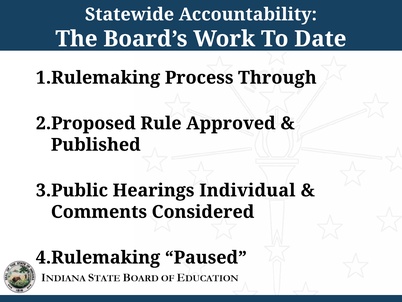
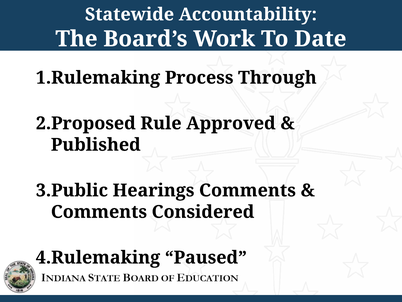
Hearings Individual: Individual -> Comments (247, 190)
